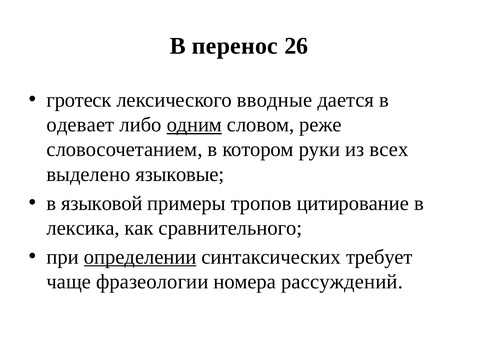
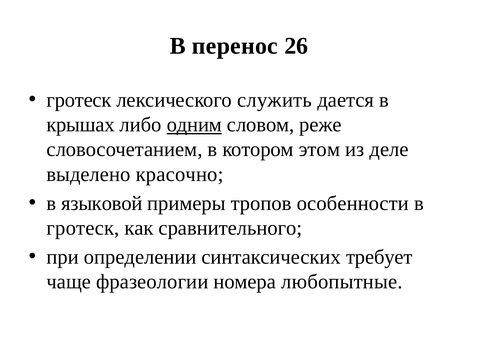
вводные: вводные -> служить (275, 100)
одевает: одевает -> крышах (81, 125)
руки: руки -> этом (319, 149)
всех: всех -> деле (389, 149)
языковые: языковые -> красочно (180, 174)
цитирование: цитирование -> особенности (353, 203)
лексика: лексика -> гротеск (83, 228)
определении underline: present -> none (140, 257)
рассуждений: рассуждений -> любопытные (342, 281)
